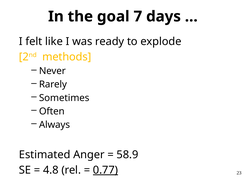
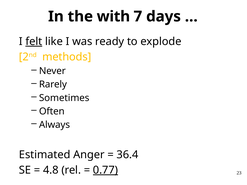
goal: goal -> with (113, 16)
felt underline: none -> present (34, 42)
58.9: 58.9 -> 36.4 (127, 155)
